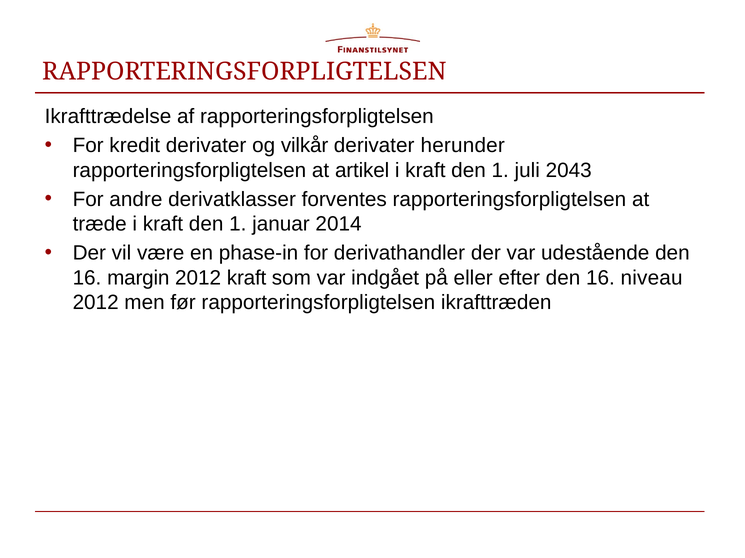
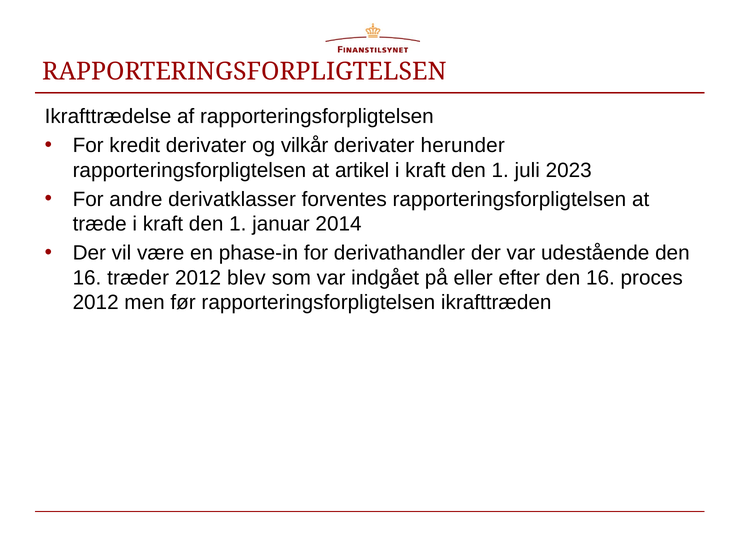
2043: 2043 -> 2023 (569, 170)
margin: margin -> træder (138, 278)
2012 kraft: kraft -> blev (246, 278)
niveau: niveau -> proces (652, 278)
